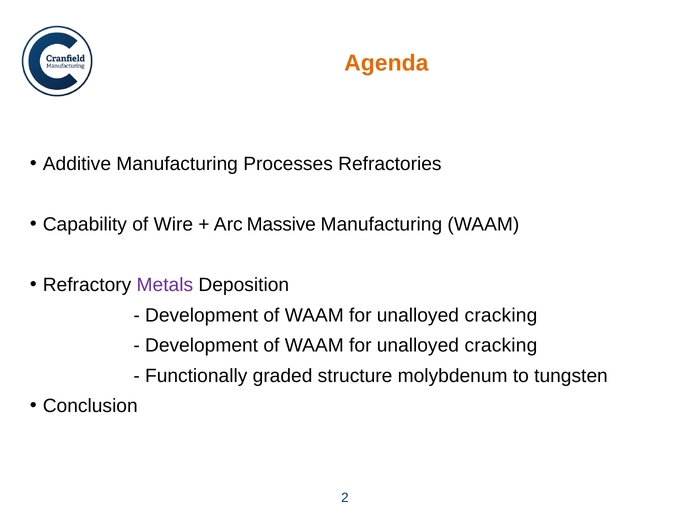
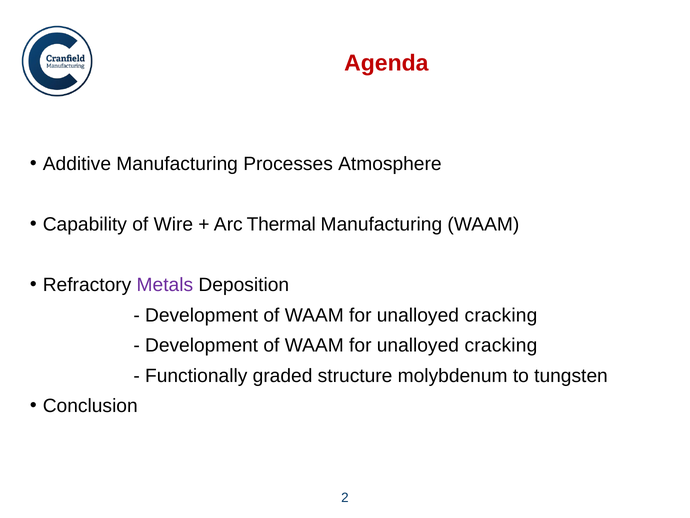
Agenda colour: orange -> red (386, 63)
Refractories: Refractories -> Atmosphere (390, 164)
Massive: Massive -> Thermal (281, 224)
